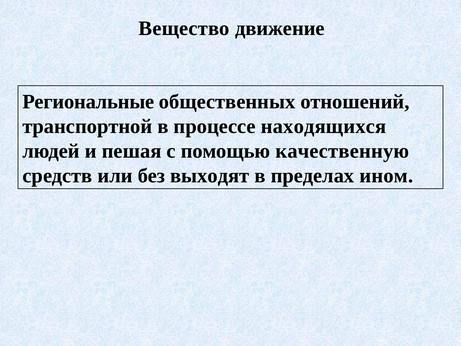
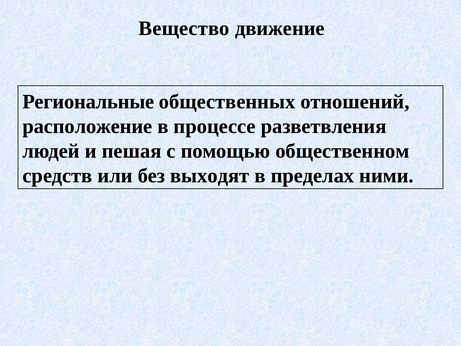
транспортной: транспортной -> расположение (87, 126)
находящихся: находящихся -> разветвления (324, 126)
качественную: качественную -> общественном (342, 151)
ином: ином -> ними (386, 175)
